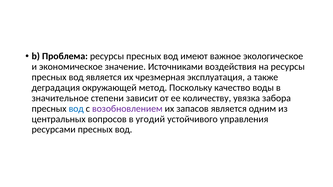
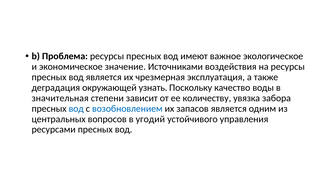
метод: метод -> узнать (153, 88)
значительное: значительное -> значительная (60, 98)
возобновлением colour: purple -> blue (127, 109)
